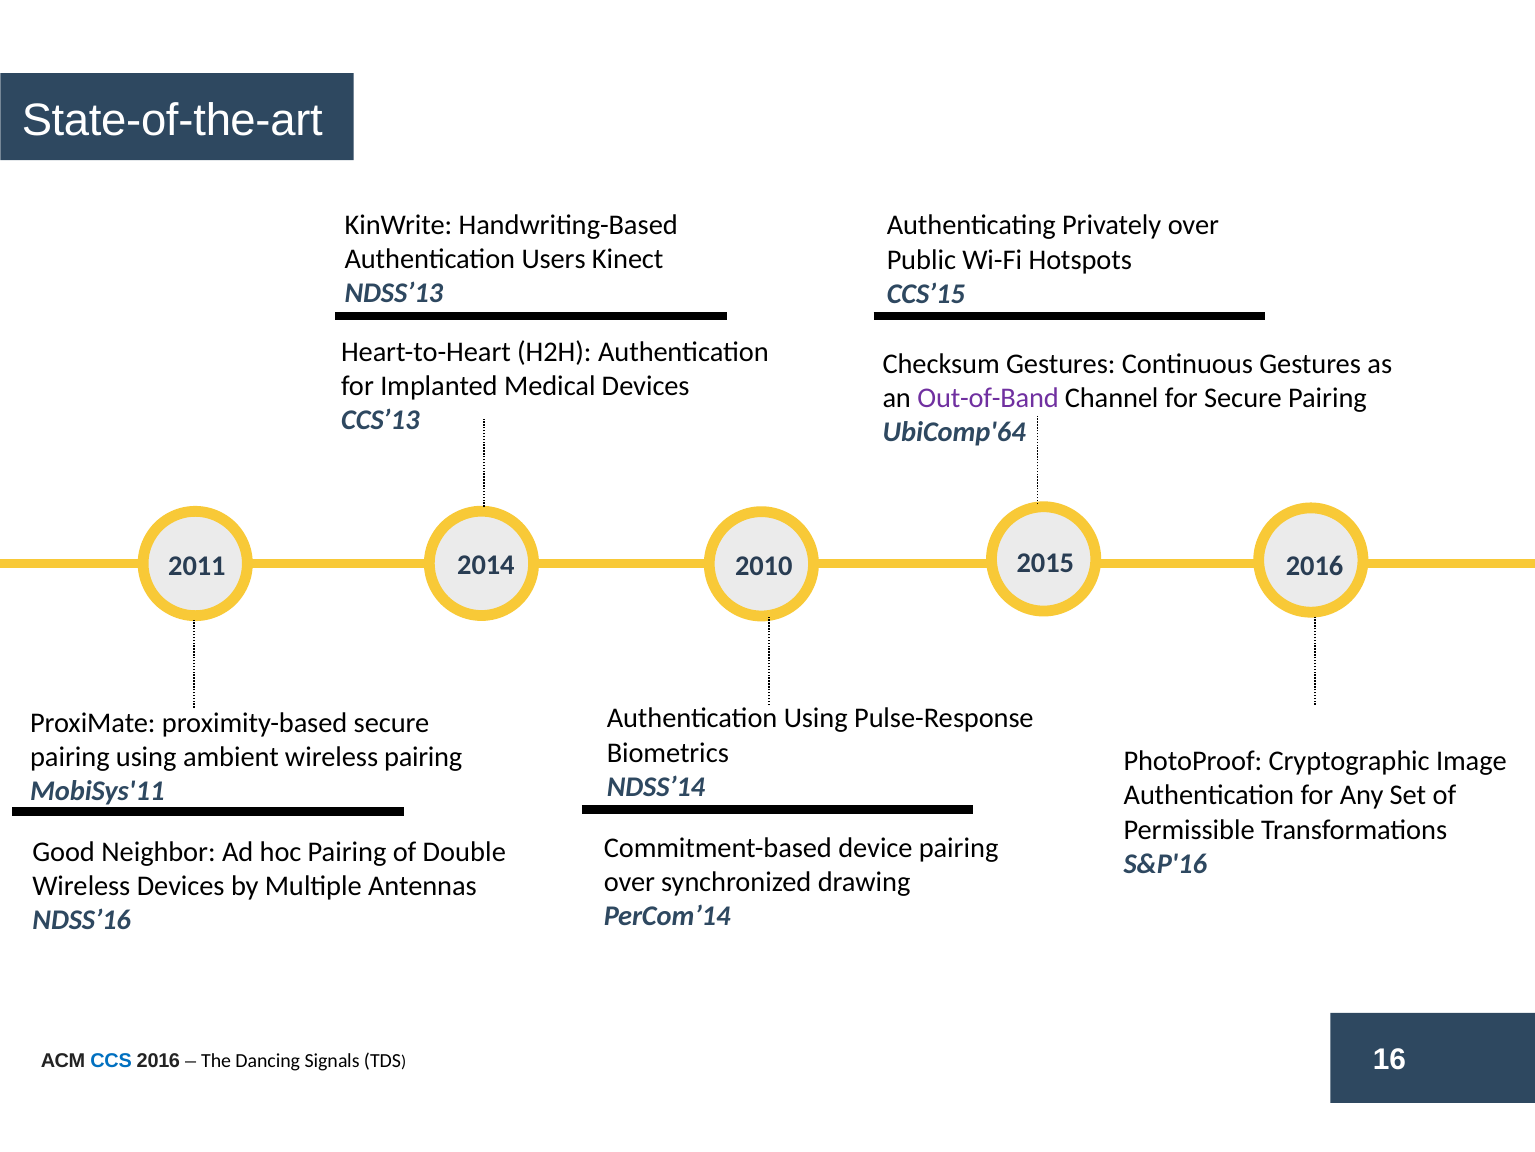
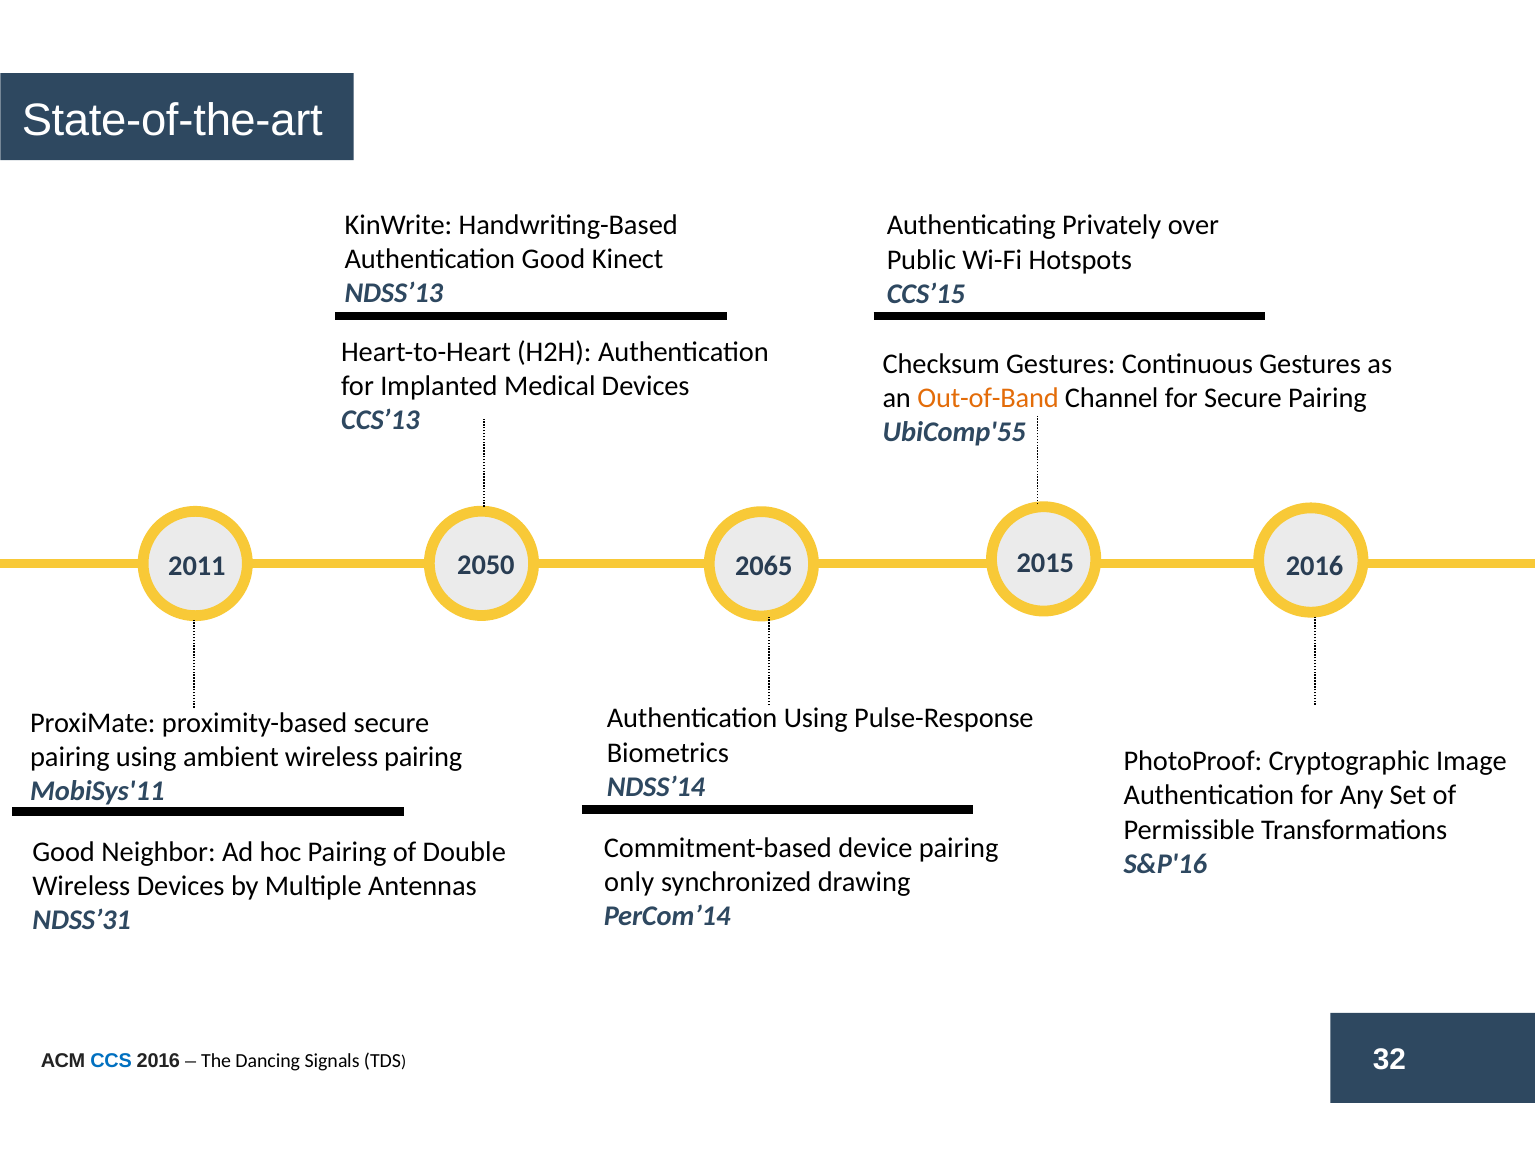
Authentication Users: Users -> Good (553, 259)
Out-of-Band colour: purple -> orange (988, 398)
UbiComp'64: UbiComp'64 -> UbiComp'55 (954, 432)
2010: 2010 -> 2065 (764, 565)
2014: 2014 -> 2050 (486, 565)
over: over -> only (629, 882)
NDSS’16: NDSS’16 -> NDSS’31 (82, 919)
16: 16 -> 32 (1389, 1059)
